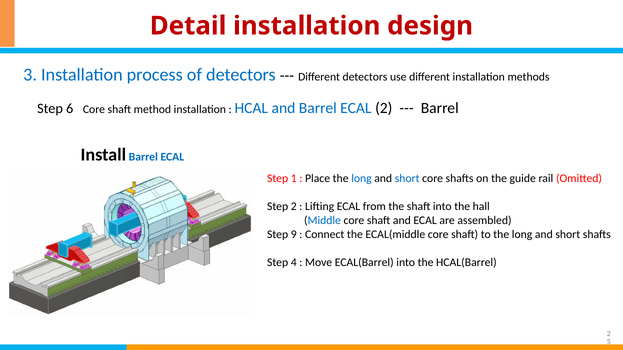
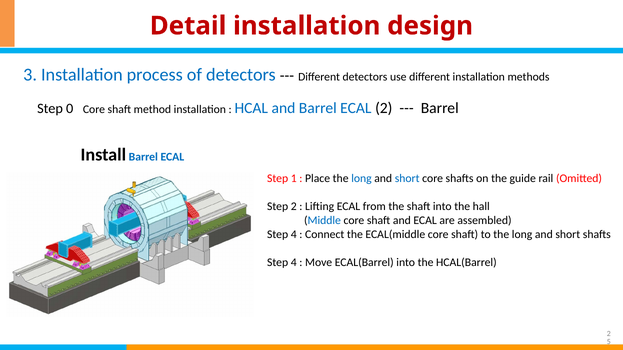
6: 6 -> 0 (70, 109)
9: 9 -> 4 (294, 235)
